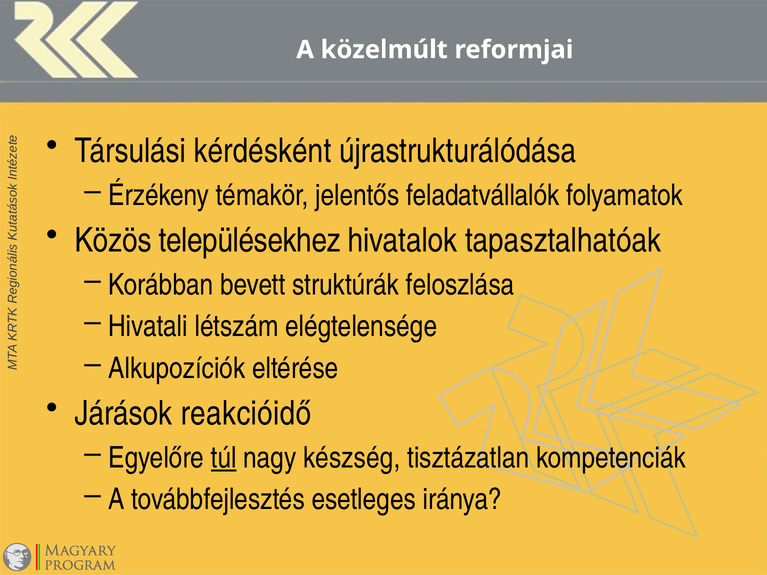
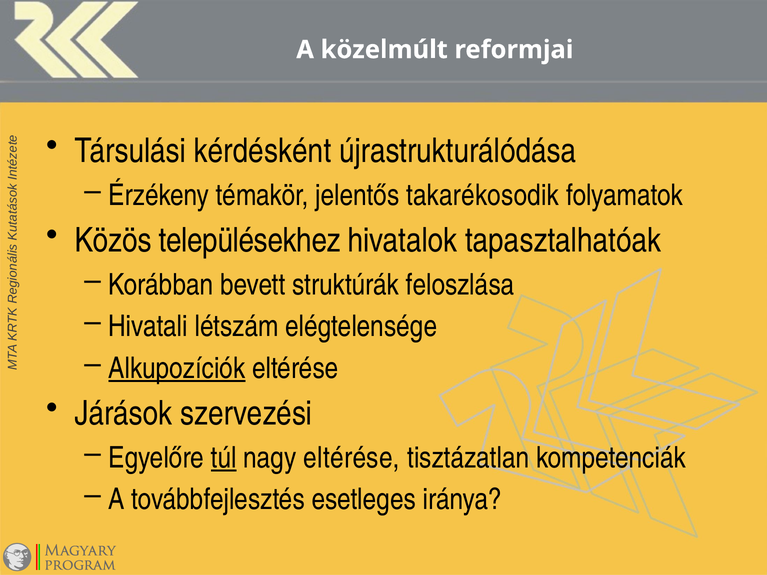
feladatvállalók: feladatvállalók -> takarékosodik (483, 195)
Alkupozíciók underline: none -> present (177, 368)
reakcióidő: reakcióidő -> szervezési (246, 414)
nagy készség: készség -> eltérése (352, 458)
